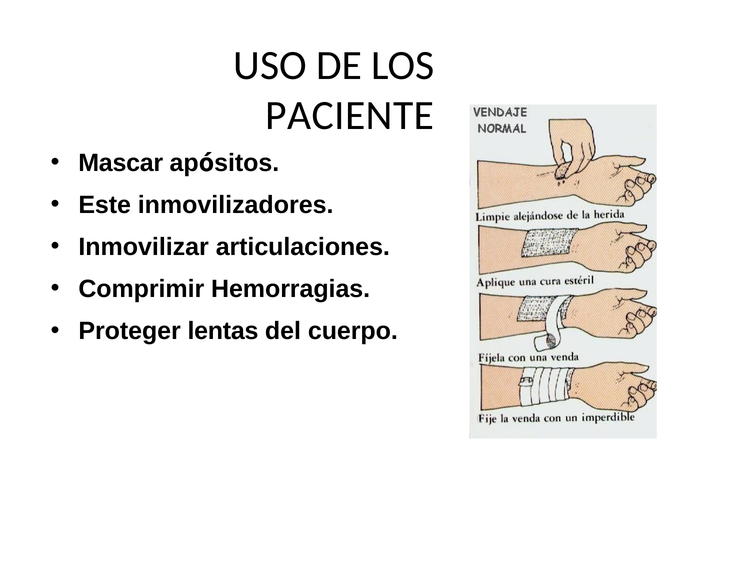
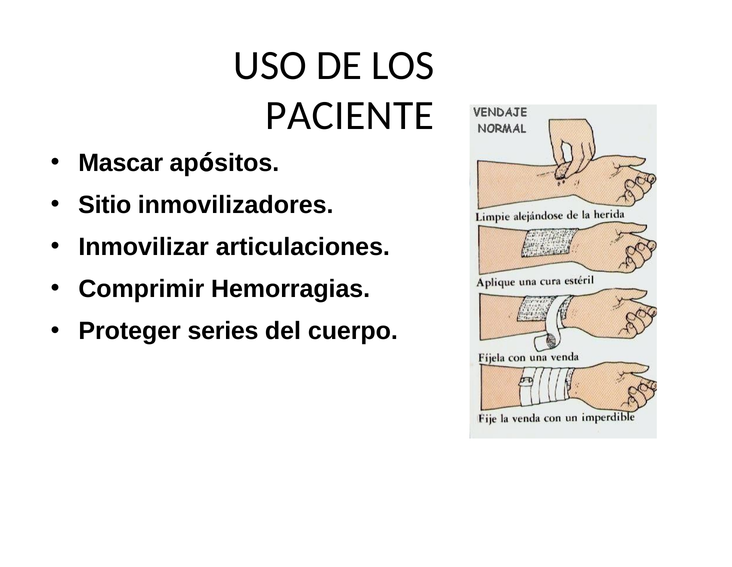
Este: Este -> Sitio (105, 205)
lentas: lentas -> series (223, 331)
